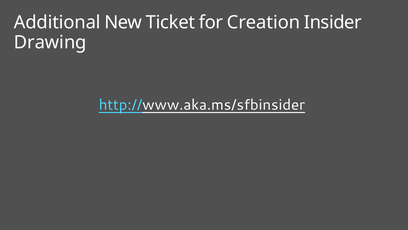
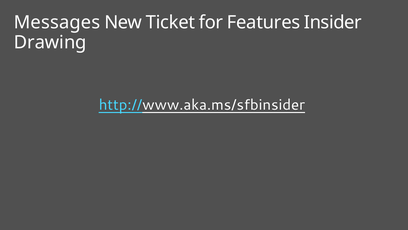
Additional: Additional -> Messages (57, 22)
Creation: Creation -> Features (264, 22)
